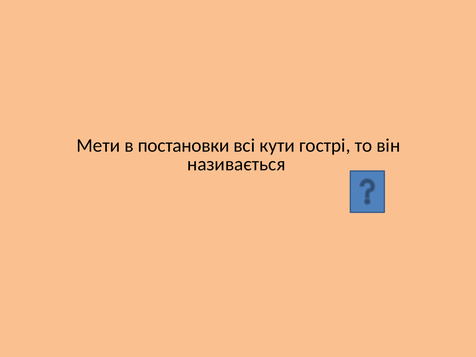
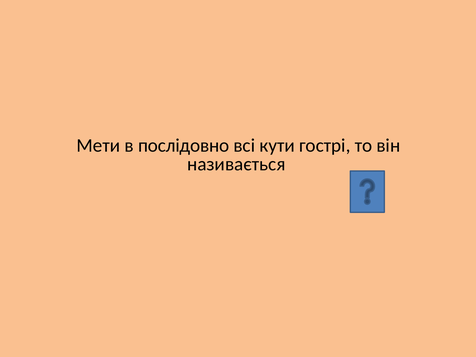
постановки: постановки -> послідовно (184, 146)
